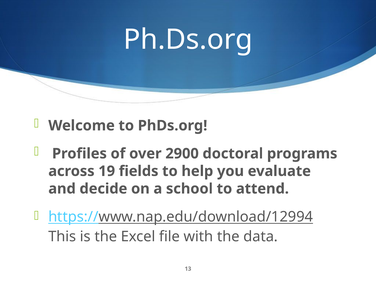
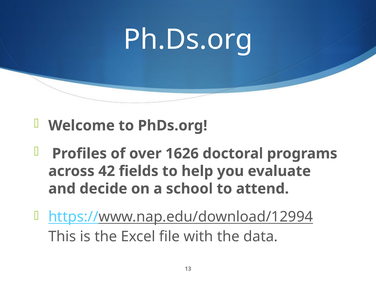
2900: 2900 -> 1626 (182, 154)
19: 19 -> 42 (107, 171)
